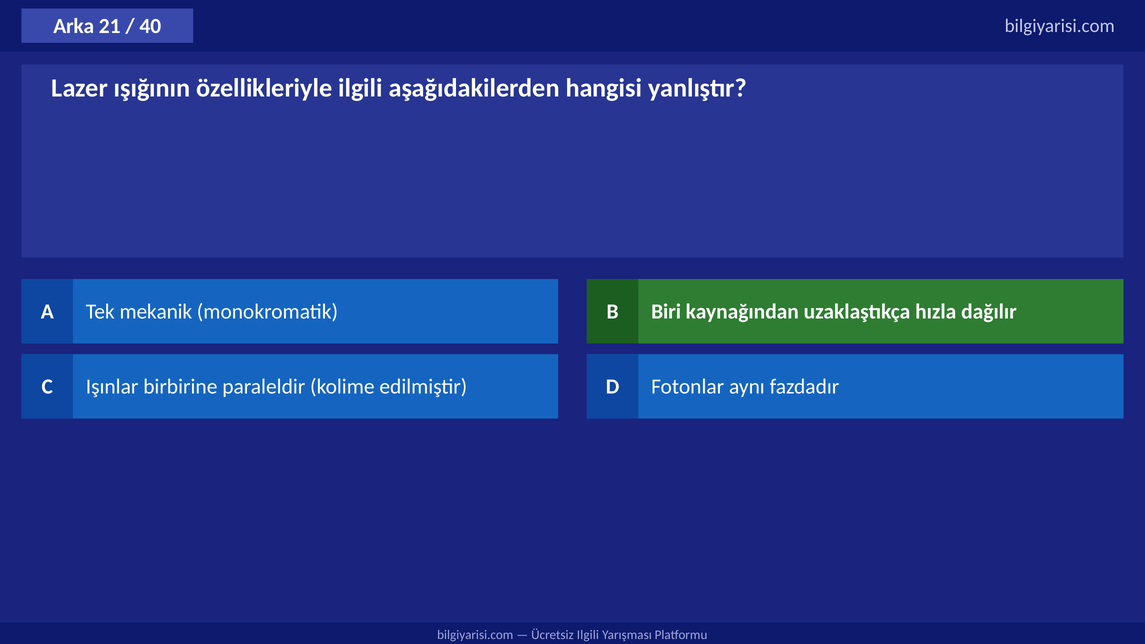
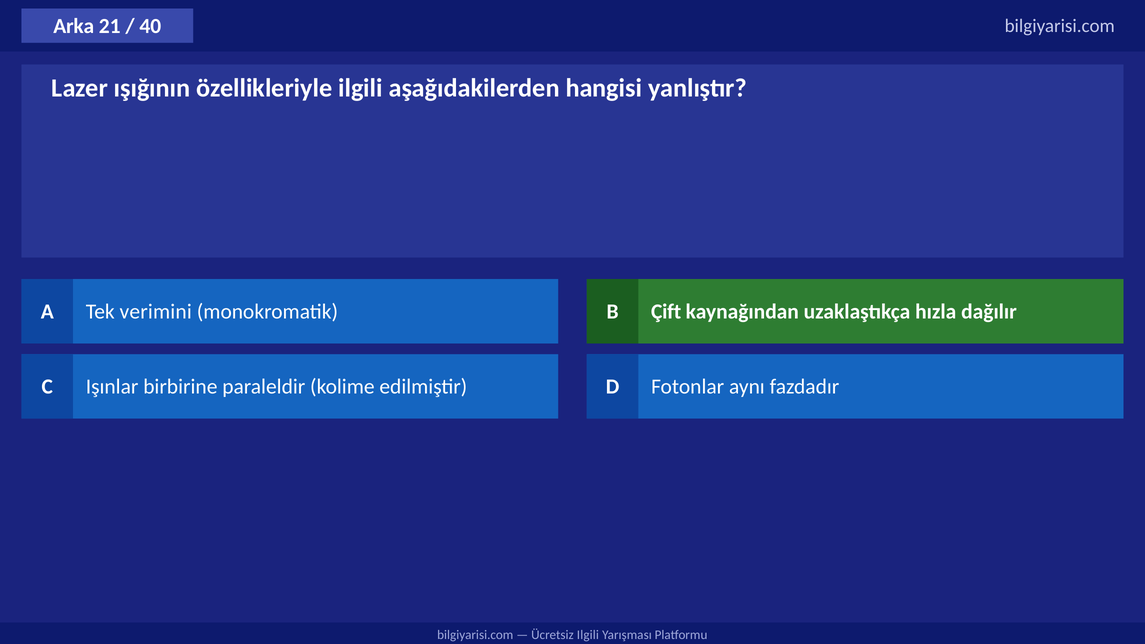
mekanik: mekanik -> verimini (156, 312)
Biri: Biri -> Çift (666, 312)
